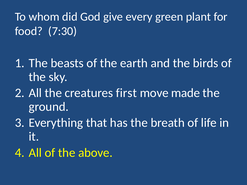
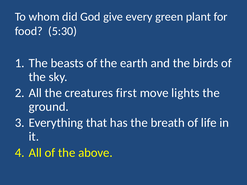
7:30: 7:30 -> 5:30 (63, 31)
made: made -> lights (185, 93)
